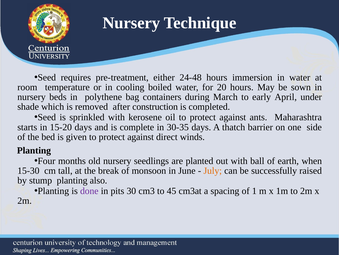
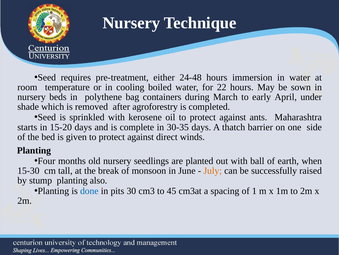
20: 20 -> 22 (222, 87)
construction: construction -> agroforestry (155, 107)
done colour: purple -> blue (89, 191)
